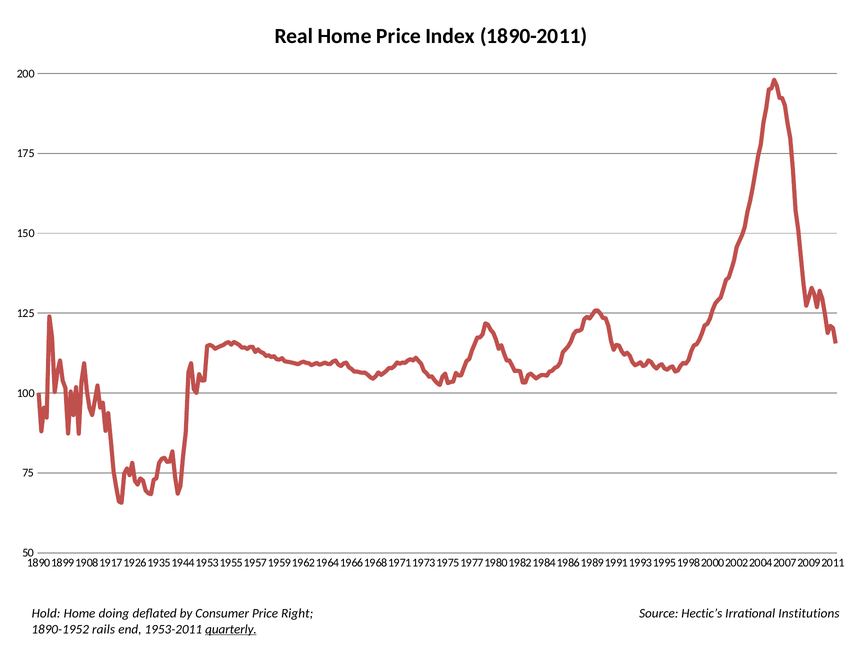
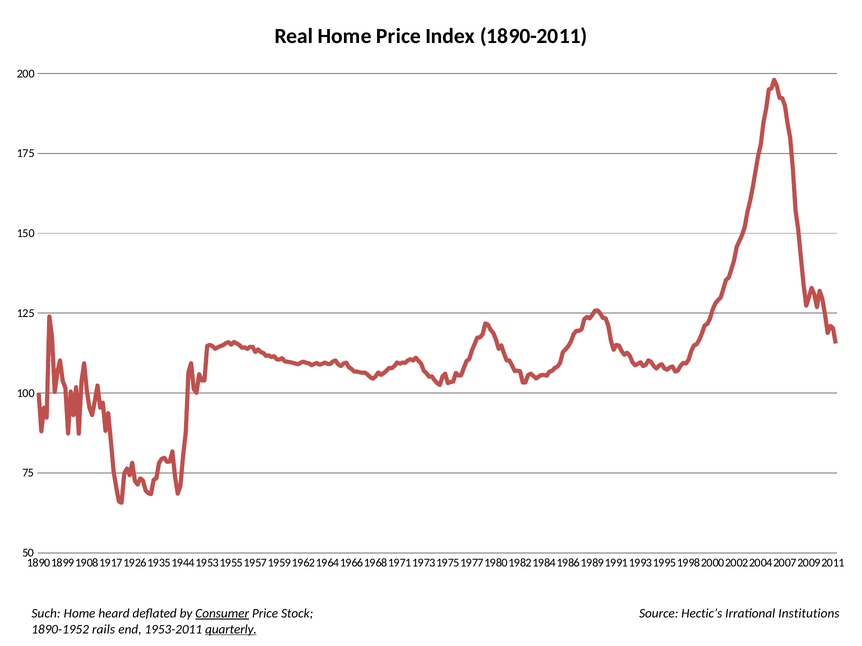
Hold: Hold -> Such (46, 614)
doing: doing -> heard (114, 614)
Consumer underline: none -> present (222, 614)
Right: Right -> Stock (297, 614)
